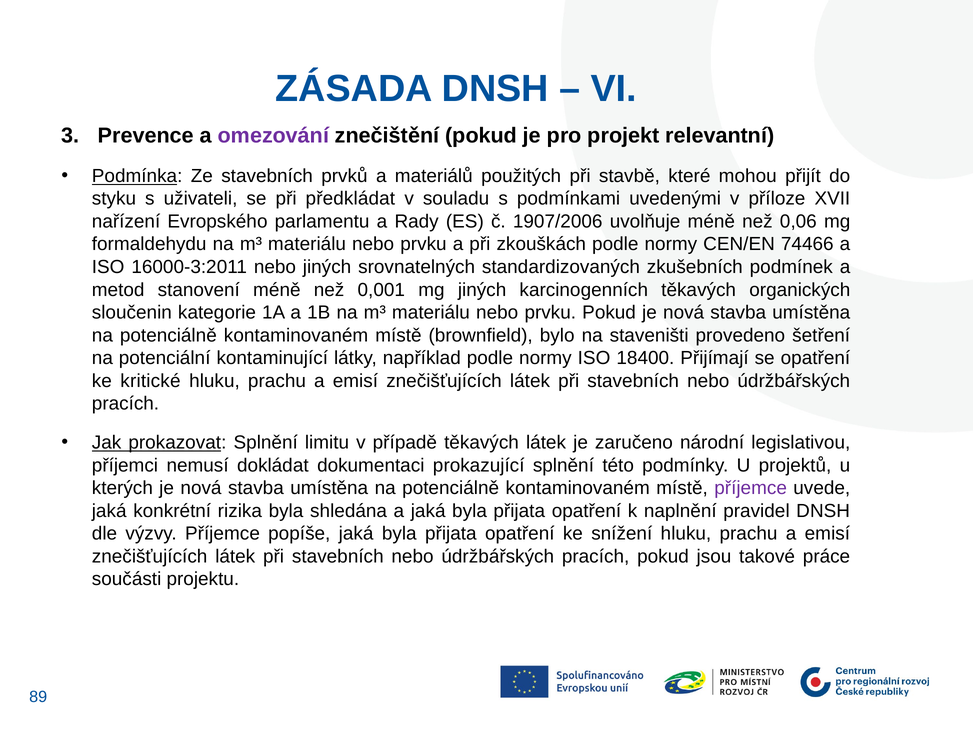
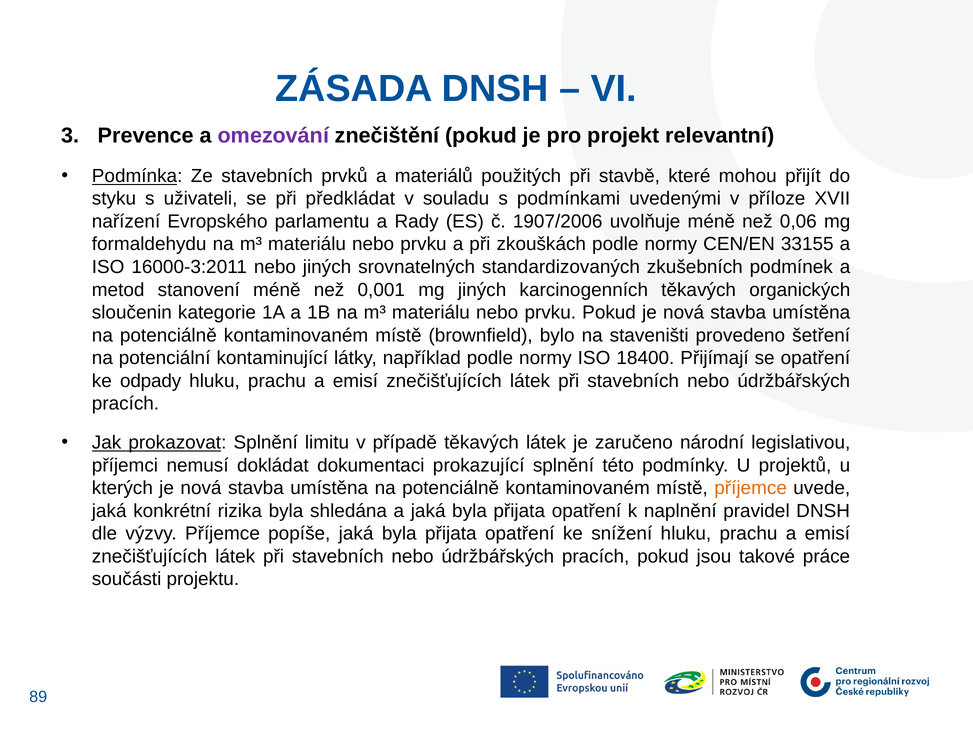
74466: 74466 -> 33155 (807, 244)
kritické: kritické -> odpady (151, 381)
příjemce colour: purple -> orange (751, 488)
